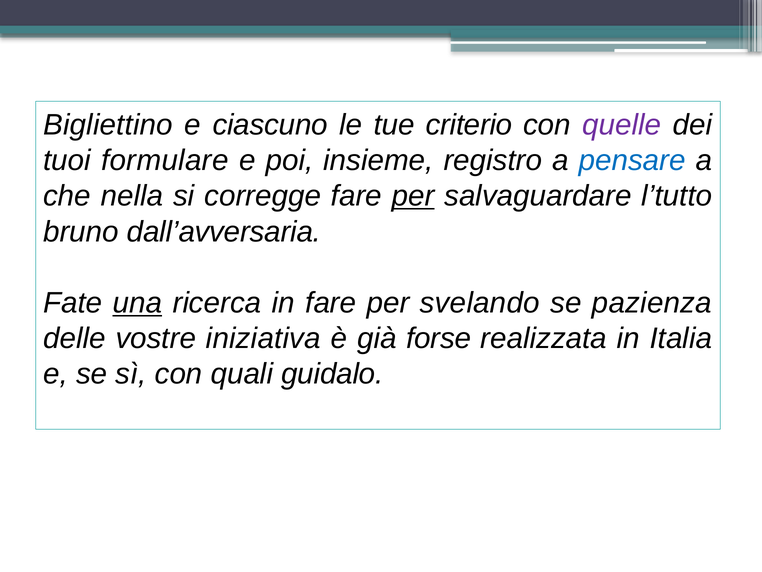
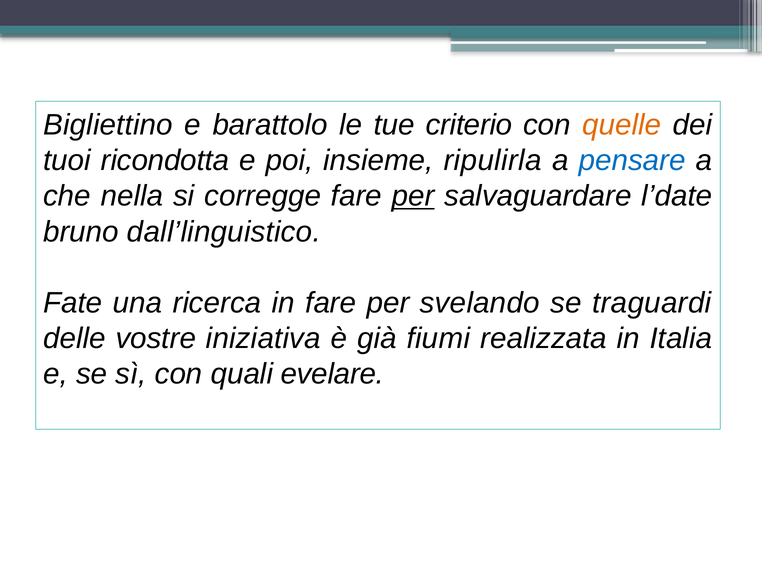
ciascuno: ciascuno -> barattolo (270, 125)
quelle colour: purple -> orange (622, 125)
formulare: formulare -> ricondotta (165, 160)
registro: registro -> ripulirla (493, 160)
l’tutto: l’tutto -> l’date (677, 196)
dall’avversaria: dall’avversaria -> dall’linguistico (224, 232)
una underline: present -> none (137, 303)
pazienza: pazienza -> traguardi (652, 303)
forse: forse -> fiumi (438, 338)
guidalo: guidalo -> evelare (332, 374)
